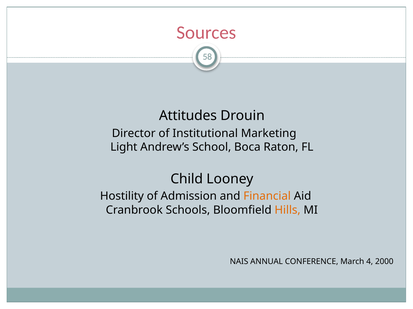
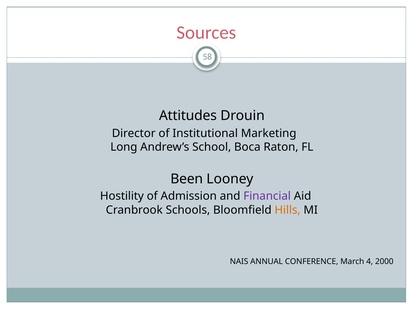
Light: Light -> Long (124, 148)
Child: Child -> Been (187, 179)
Financial colour: orange -> purple (267, 197)
